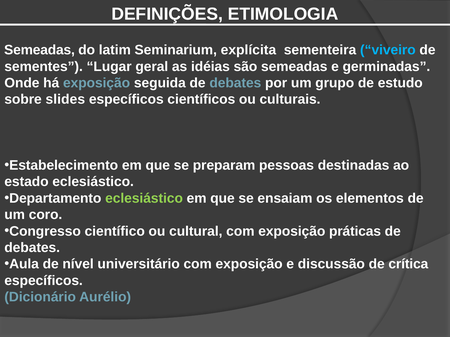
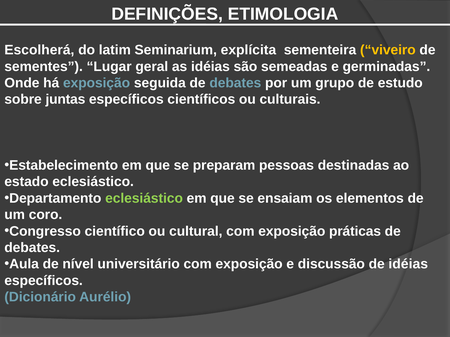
Semeadas: Semeadas -> Escolherá (39, 50)
viveiro colour: light blue -> yellow (388, 50)
slides: slides -> juntas (65, 100)
de crítica: crítica -> idéias (408, 265)
